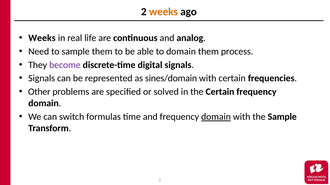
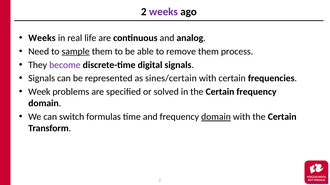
weeks colour: orange -> purple (163, 12)
sample underline: none -> present (76, 52)
to domain: domain -> remove (181, 52)
sines/domain: sines/domain -> sines/certain (171, 79)
Other: Other -> Week (39, 92)
with the Sample: Sample -> Certain (282, 117)
